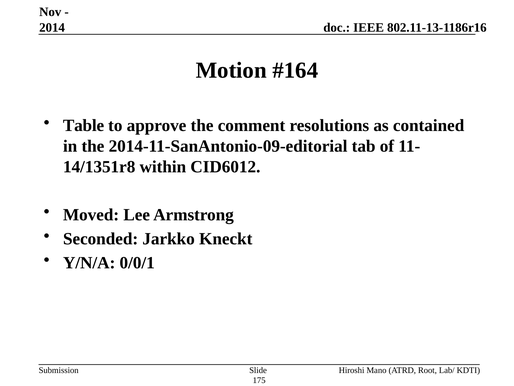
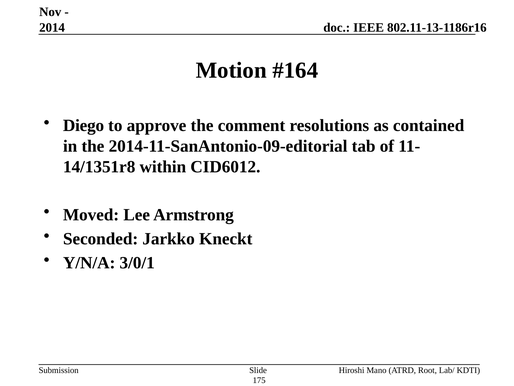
Table: Table -> Diego (84, 125)
0/0/1: 0/0/1 -> 3/0/1 (137, 262)
